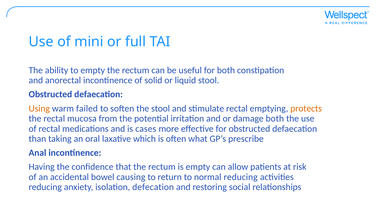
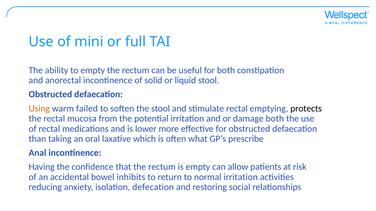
protects colour: orange -> black (306, 109)
cases: cases -> lower (146, 129)
causing: causing -> inhibits (131, 177)
normal reducing: reducing -> irritation (241, 177)
